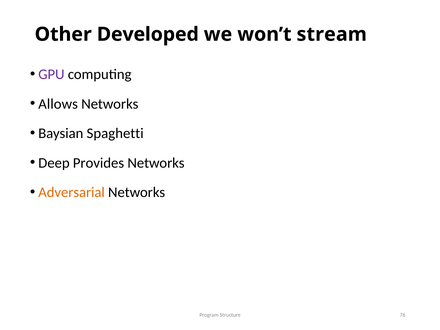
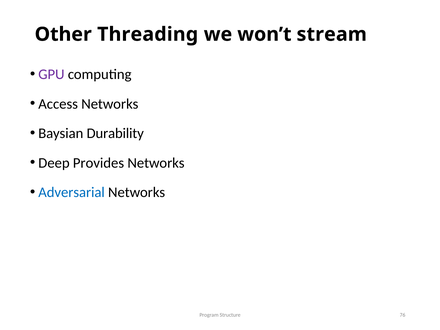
Developed: Developed -> Threading (148, 34)
Allows: Allows -> Access (58, 104)
Spaghetti: Spaghetti -> Durability (115, 133)
Adversarial colour: orange -> blue (72, 192)
